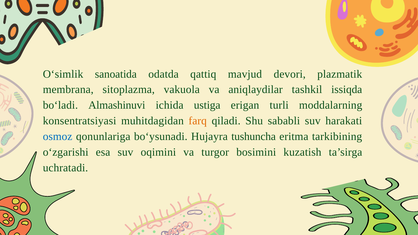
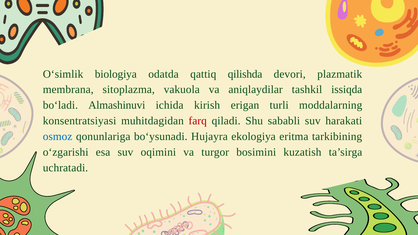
sanoatida: sanoatida -> biologiya (116, 74)
mavjud: mavjud -> qilishda (245, 74)
ustiga: ustiga -> kirish (207, 105)
farq colour: orange -> red (198, 121)
tushuncha: tushuncha -> ekologiya (254, 137)
